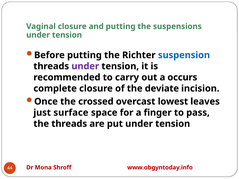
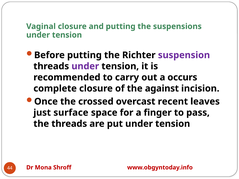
suspension colour: blue -> purple (184, 55)
deviate: deviate -> against (162, 89)
lowest: lowest -> recent (173, 102)
